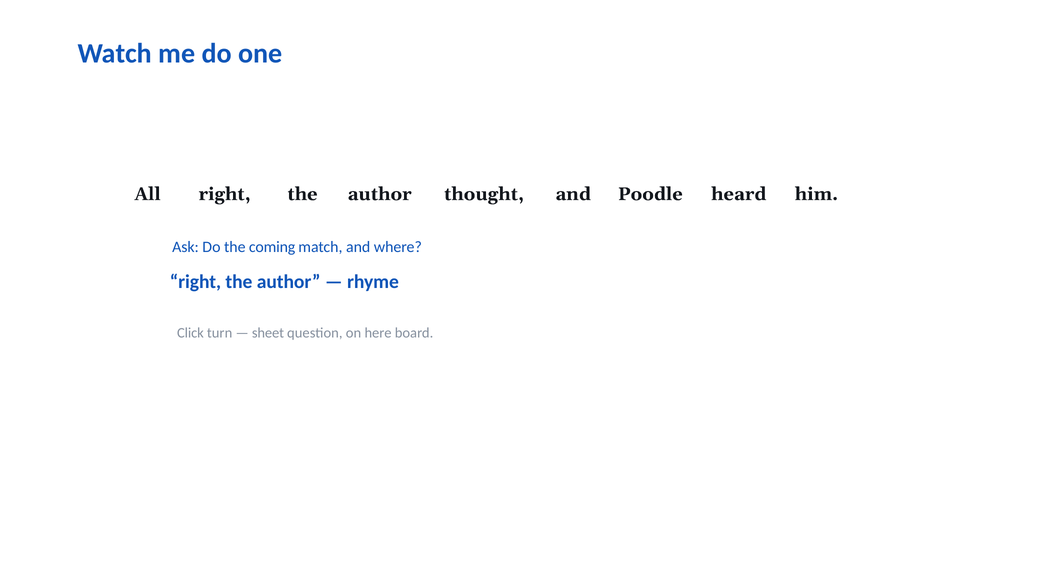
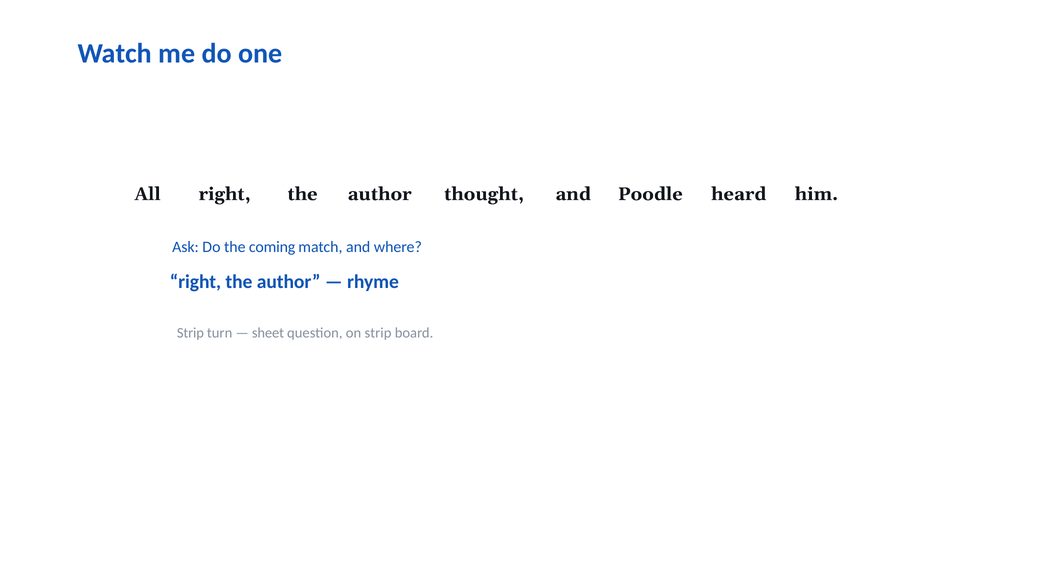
Click: Click -> Strip (190, 333)
on here: here -> strip (378, 333)
